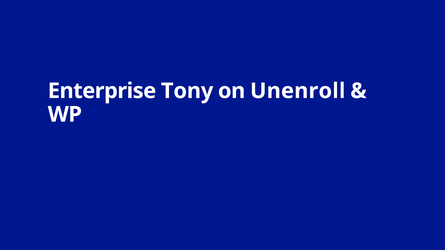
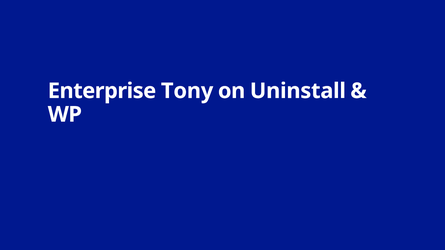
Unenroll: Unenroll -> Uninstall (298, 91)
